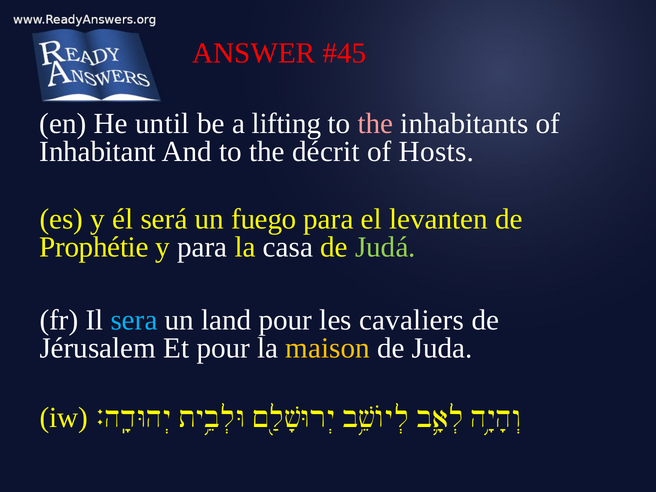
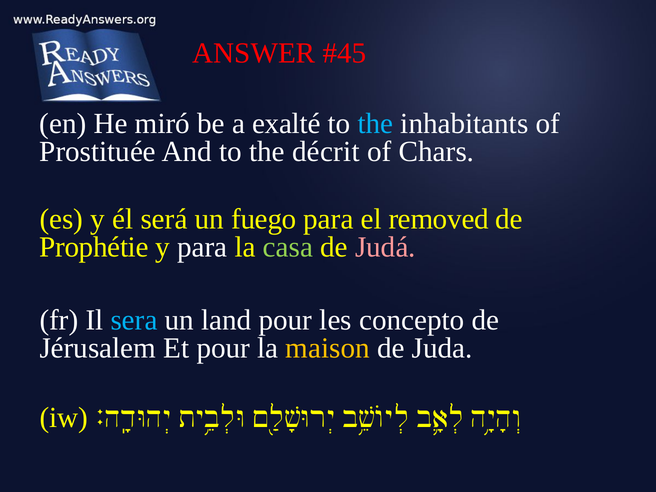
until: until -> miró (162, 124)
lifting: lifting -> exalté (286, 124)
the colour: pink -> light blue (375, 124)
Inhabitant: Inhabitant -> Prostituée (98, 152)
Hosts: Hosts -> Chars (437, 152)
levanten: levanten -> removed (439, 219)
casa colour: white -> light green (288, 247)
Judá colour: light green -> pink (385, 247)
cavaliers: cavaliers -> concepto (412, 320)
